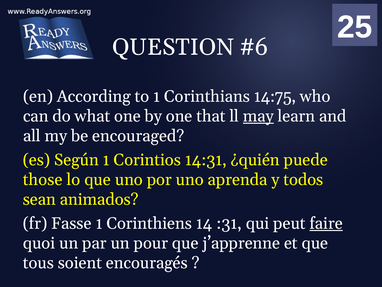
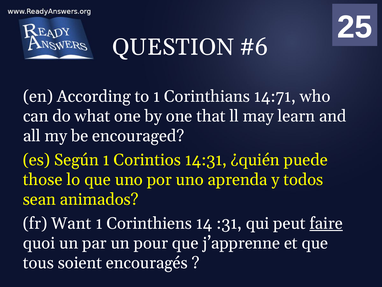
14:75: 14:75 -> 14:71 (275, 96)
may underline: present -> none (258, 116)
Fasse: Fasse -> Want (71, 223)
